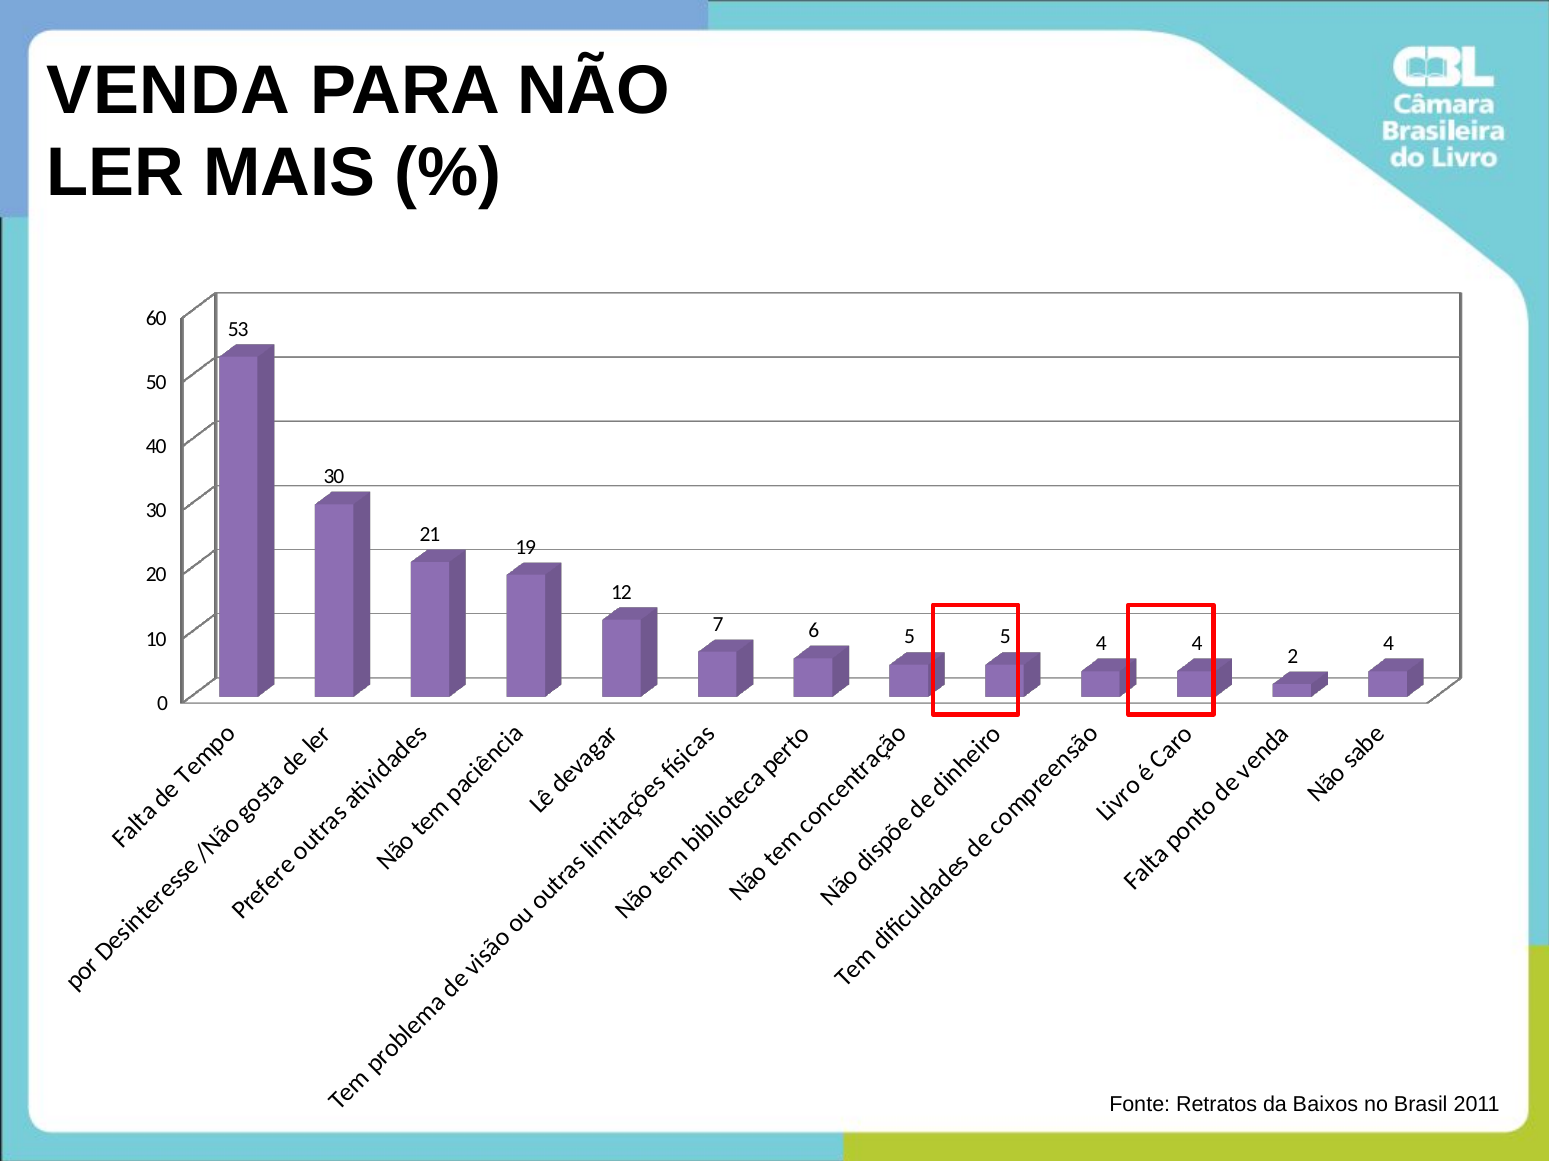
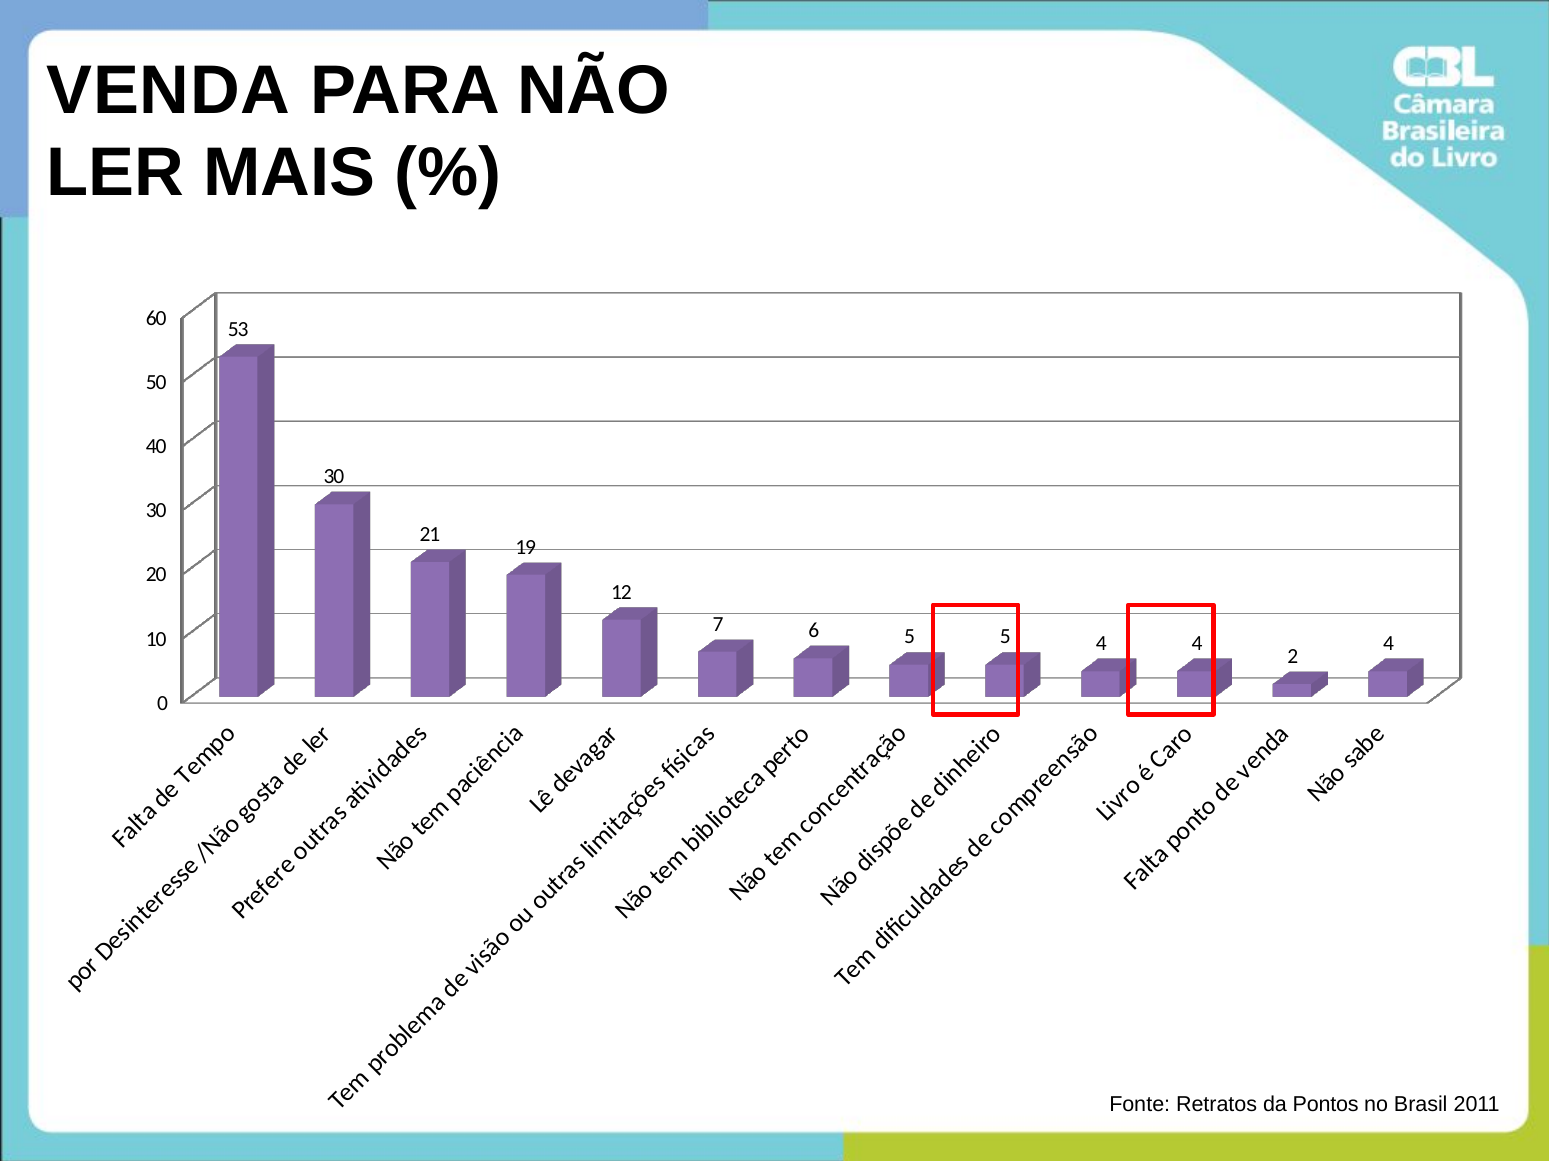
Baixos: Baixos -> Pontos (1326, 1105)
